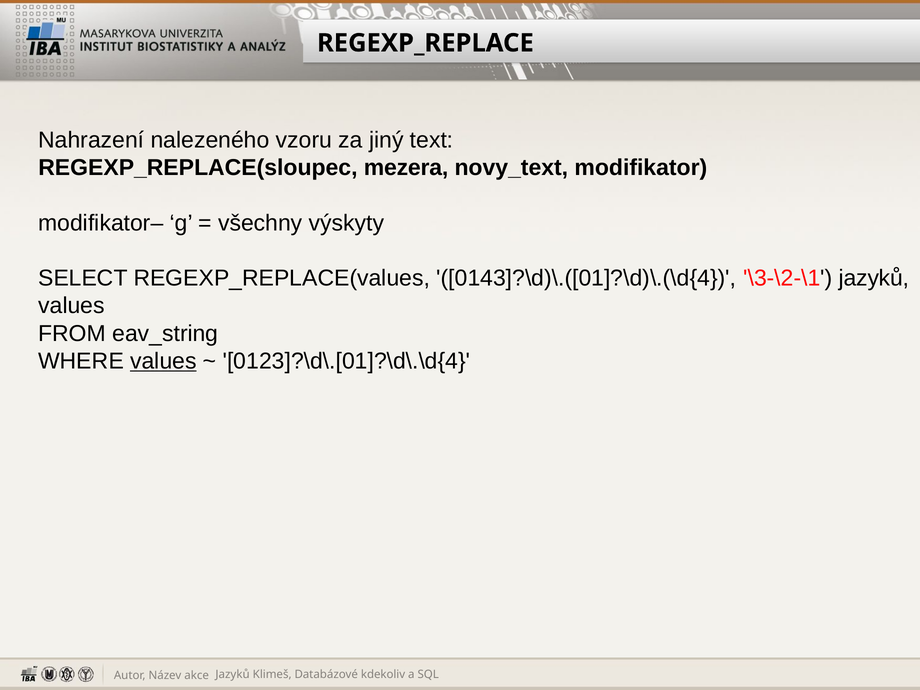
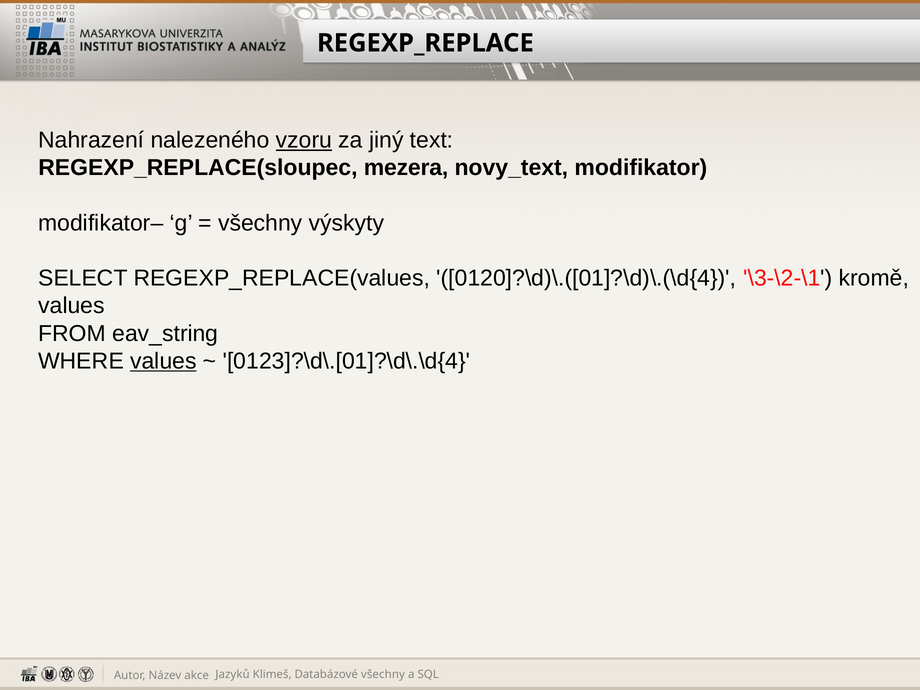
vzoru underline: none -> present (304, 140)
0143]?\d)\.([01]?\d)\.(\d{4: 0143]?\d)\.([01]?\d)\.(\d{4 -> 0120]?\d)\.([01]?\d)\.(\d{4 (586, 278)
\3-\2-\1 jazyků: jazyků -> kromě (874, 278)
Databázové kdekoliv: kdekoliv -> všechny (383, 675)
